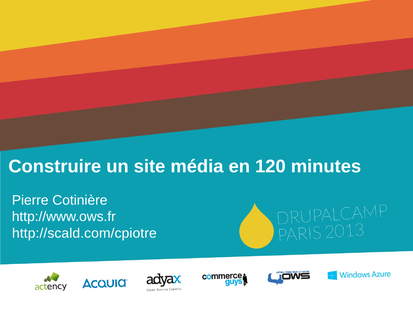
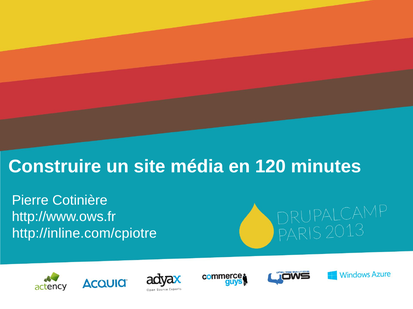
http://scald.com/cpiotre: http://scald.com/cpiotre -> http://inline.com/cpiotre (84, 234)
